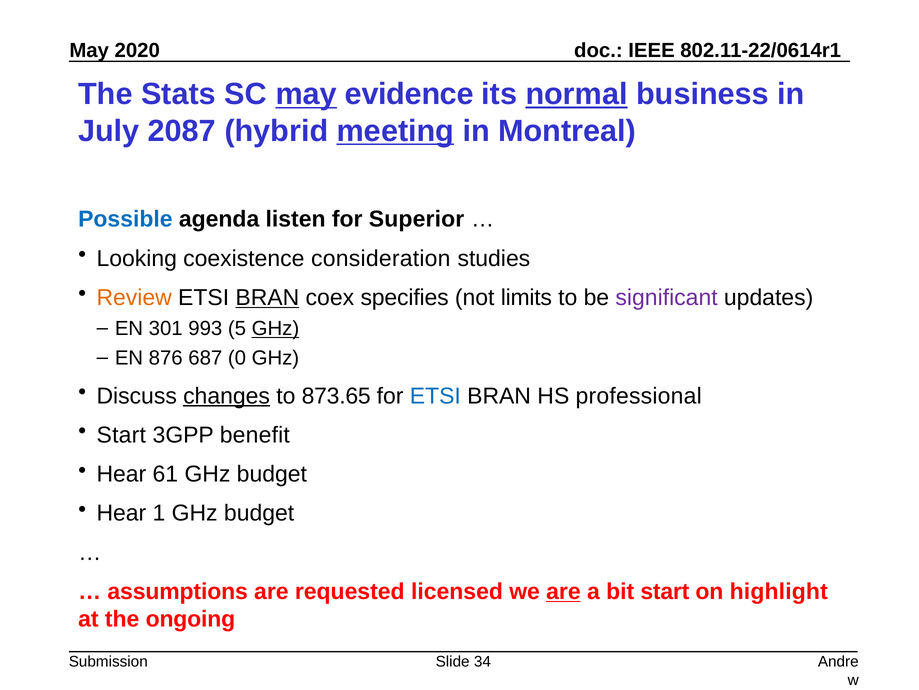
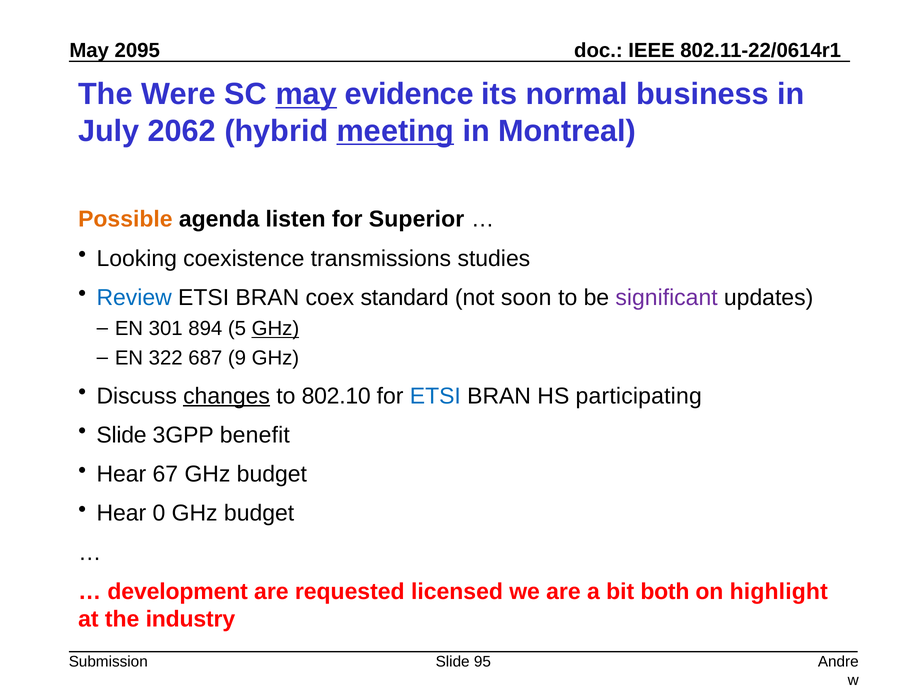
2020: 2020 -> 2095 (137, 50)
Stats: Stats -> Were (179, 94)
normal underline: present -> none (577, 94)
2087: 2087 -> 2062 (182, 131)
Possible colour: blue -> orange (125, 219)
consideration: consideration -> transmissions (381, 258)
Review colour: orange -> blue (134, 297)
BRAN underline: present -> none (267, 297)
specifies: specifies -> standard (405, 297)
limits: limits -> soon (526, 297)
993: 993 -> 894 (205, 328)
876: 876 -> 322 (166, 358)
0: 0 -> 9 (237, 358)
873.65: 873.65 -> 802.10 (336, 396)
professional: professional -> participating (639, 396)
Start: Start -> Slide (122, 435)
61: 61 -> 67 (165, 474)
1: 1 -> 0 (159, 513)
assumptions: assumptions -> development (178, 591)
are underline: present -> none (563, 591)
bit start: start -> both (665, 591)
ongoing: ongoing -> industry (190, 618)
34: 34 -> 95 (482, 661)
